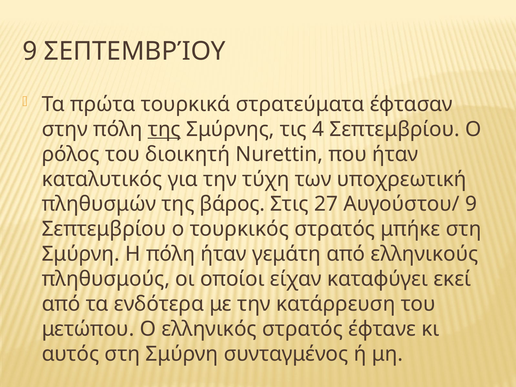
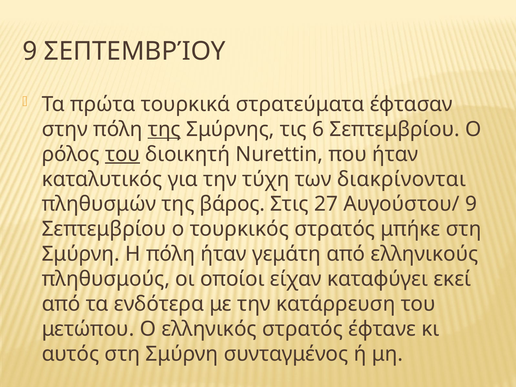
4: 4 -> 6 (318, 129)
του underline: none -> present (123, 154)
υποχρεωτική: υποχρεωτική -> διακρίνονται (402, 179)
